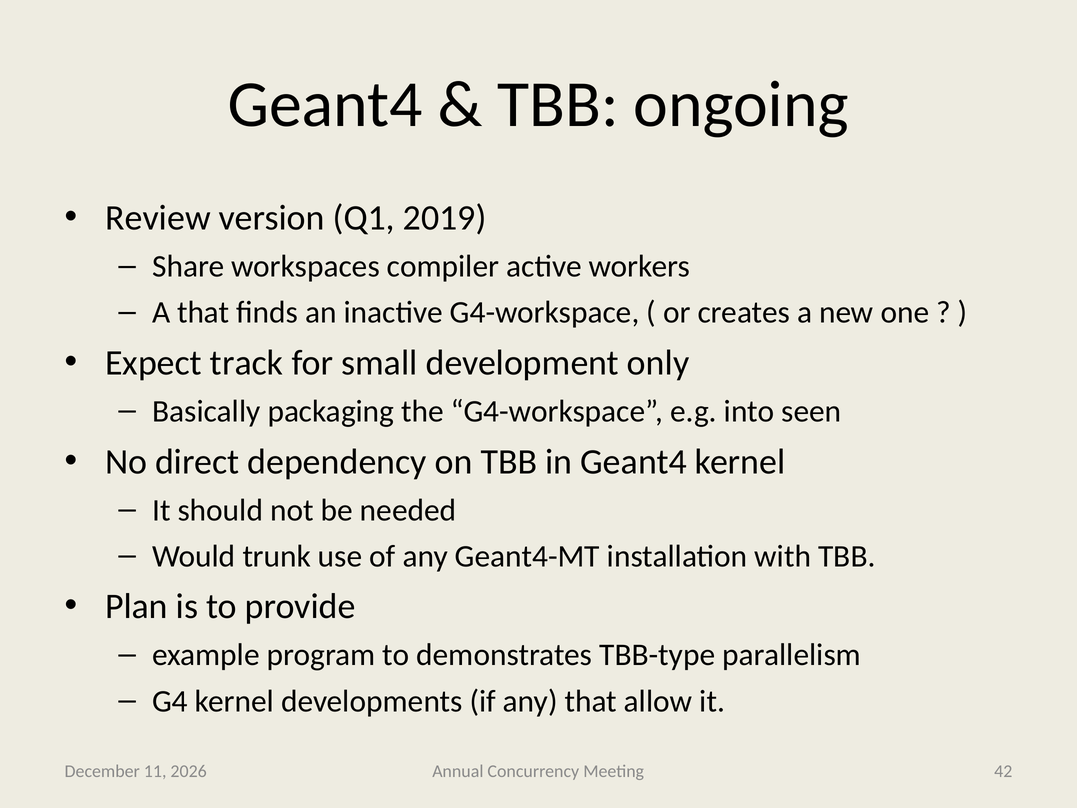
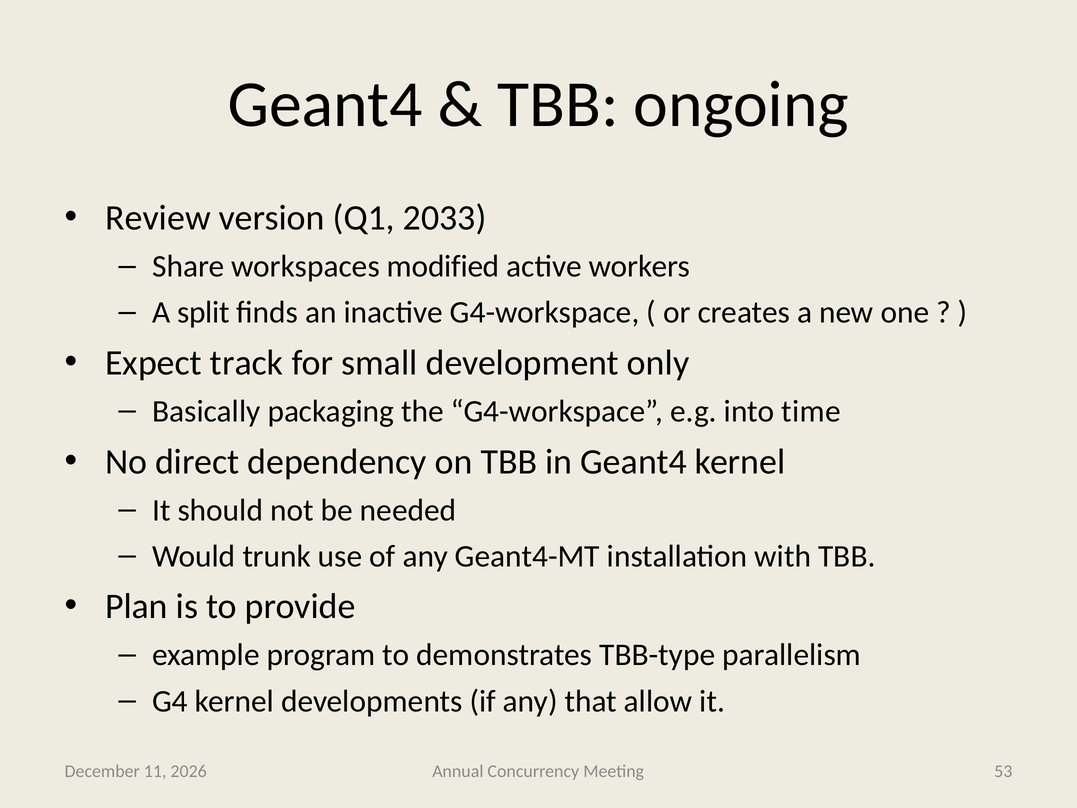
2019: 2019 -> 2033 (445, 218)
compiler: compiler -> modified (443, 266)
A that: that -> split (203, 312)
seen: seen -> time (811, 411)
42: 42 -> 53 (1003, 771)
